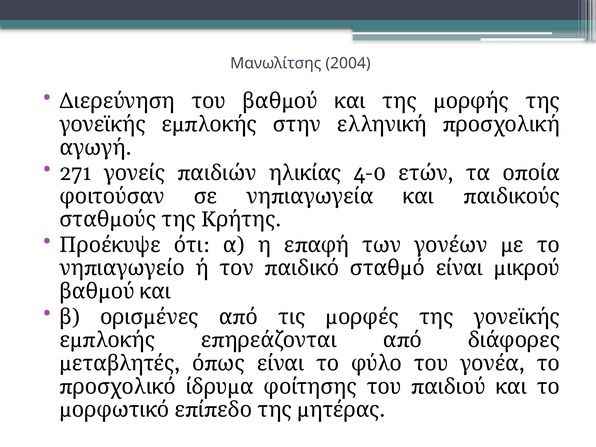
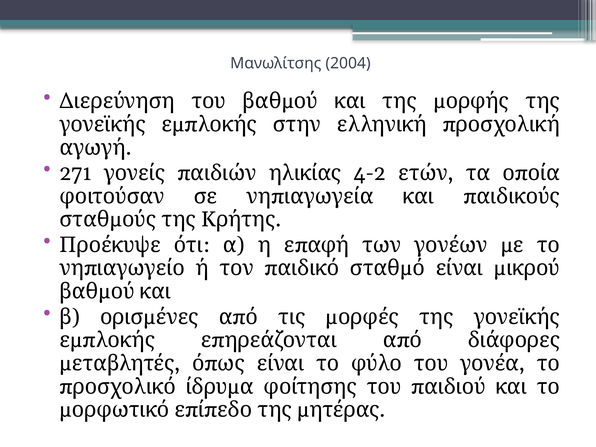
4-0: 4-0 -> 4-2 (370, 173)
